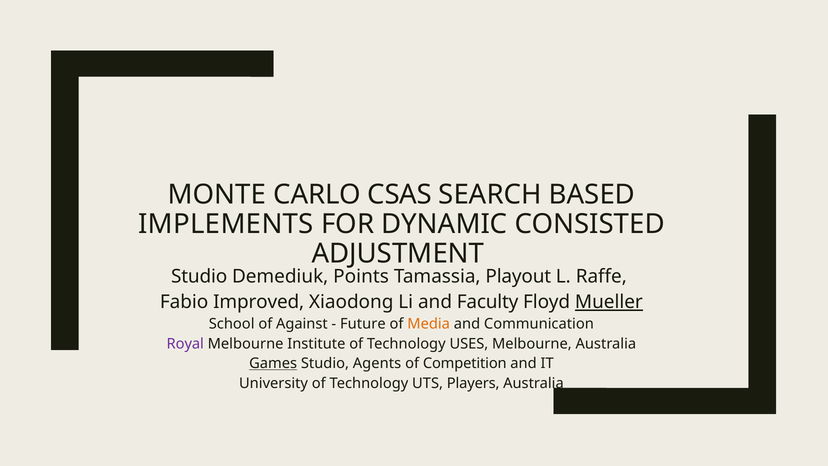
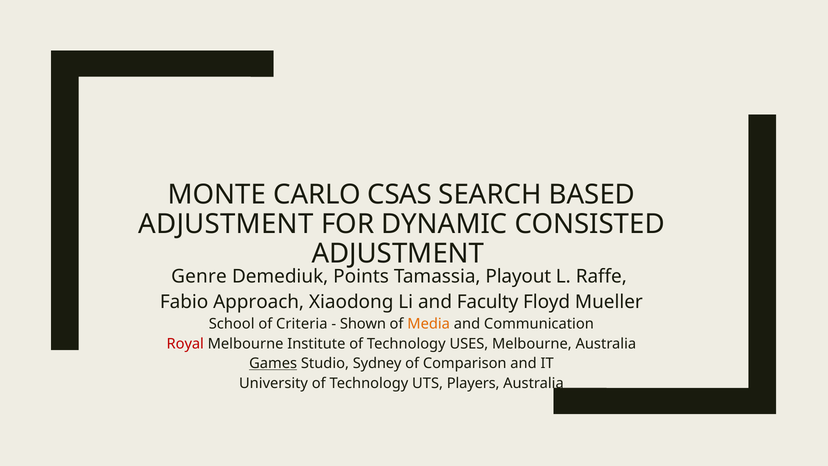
IMPLEMENTS: IMPLEMENTS -> ADJUSTMENT (226, 224)
Studio: Studio -> Genre (199, 276)
Improved: Improved -> Approach (259, 302)
Mueller underline: present -> none (609, 302)
Against: Against -> Criteria (302, 324)
Future: Future -> Shown (363, 324)
Royal colour: purple -> red (185, 344)
Agents: Agents -> Sydney (377, 363)
Competition: Competition -> Comparison (465, 363)
